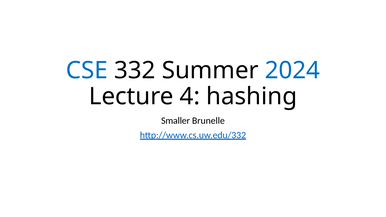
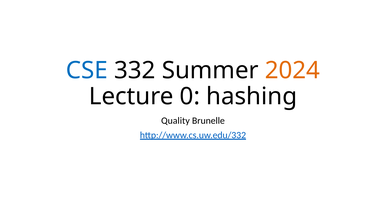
2024 colour: blue -> orange (292, 70)
4: 4 -> 0 (190, 96)
Smaller: Smaller -> Quality (175, 121)
